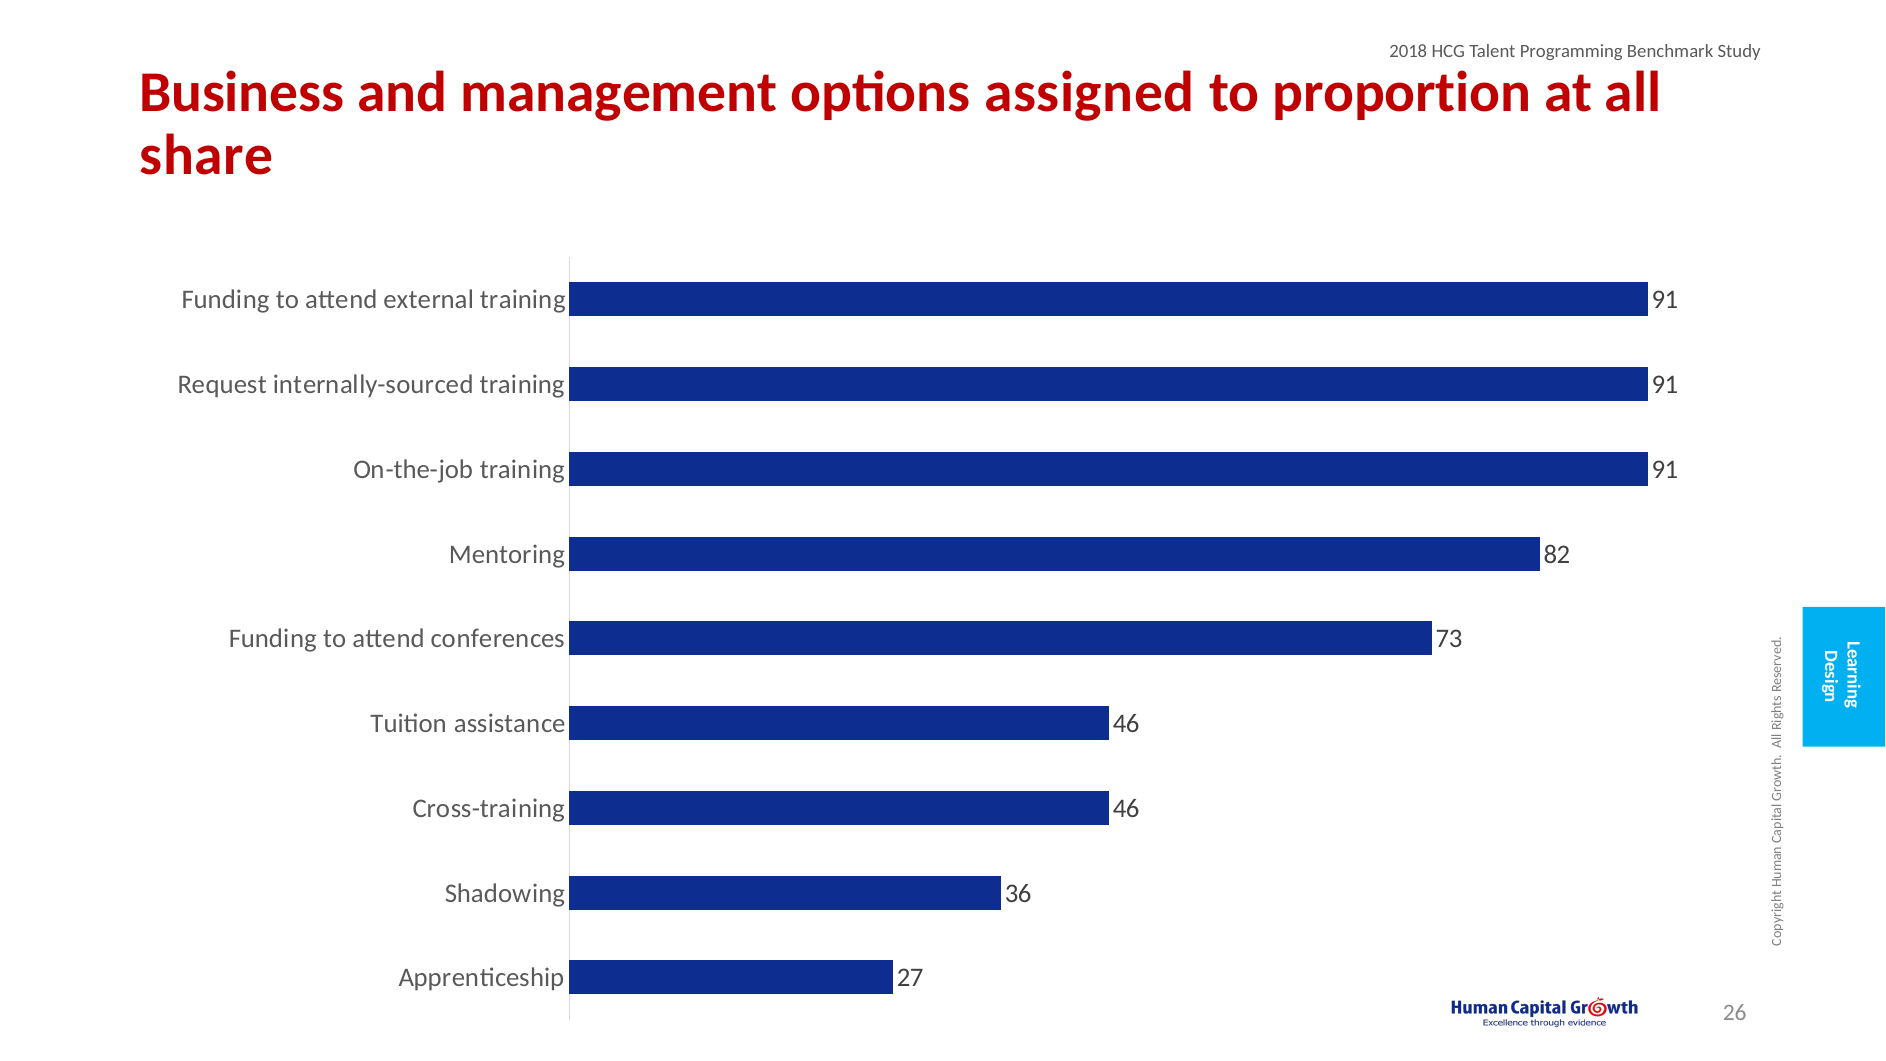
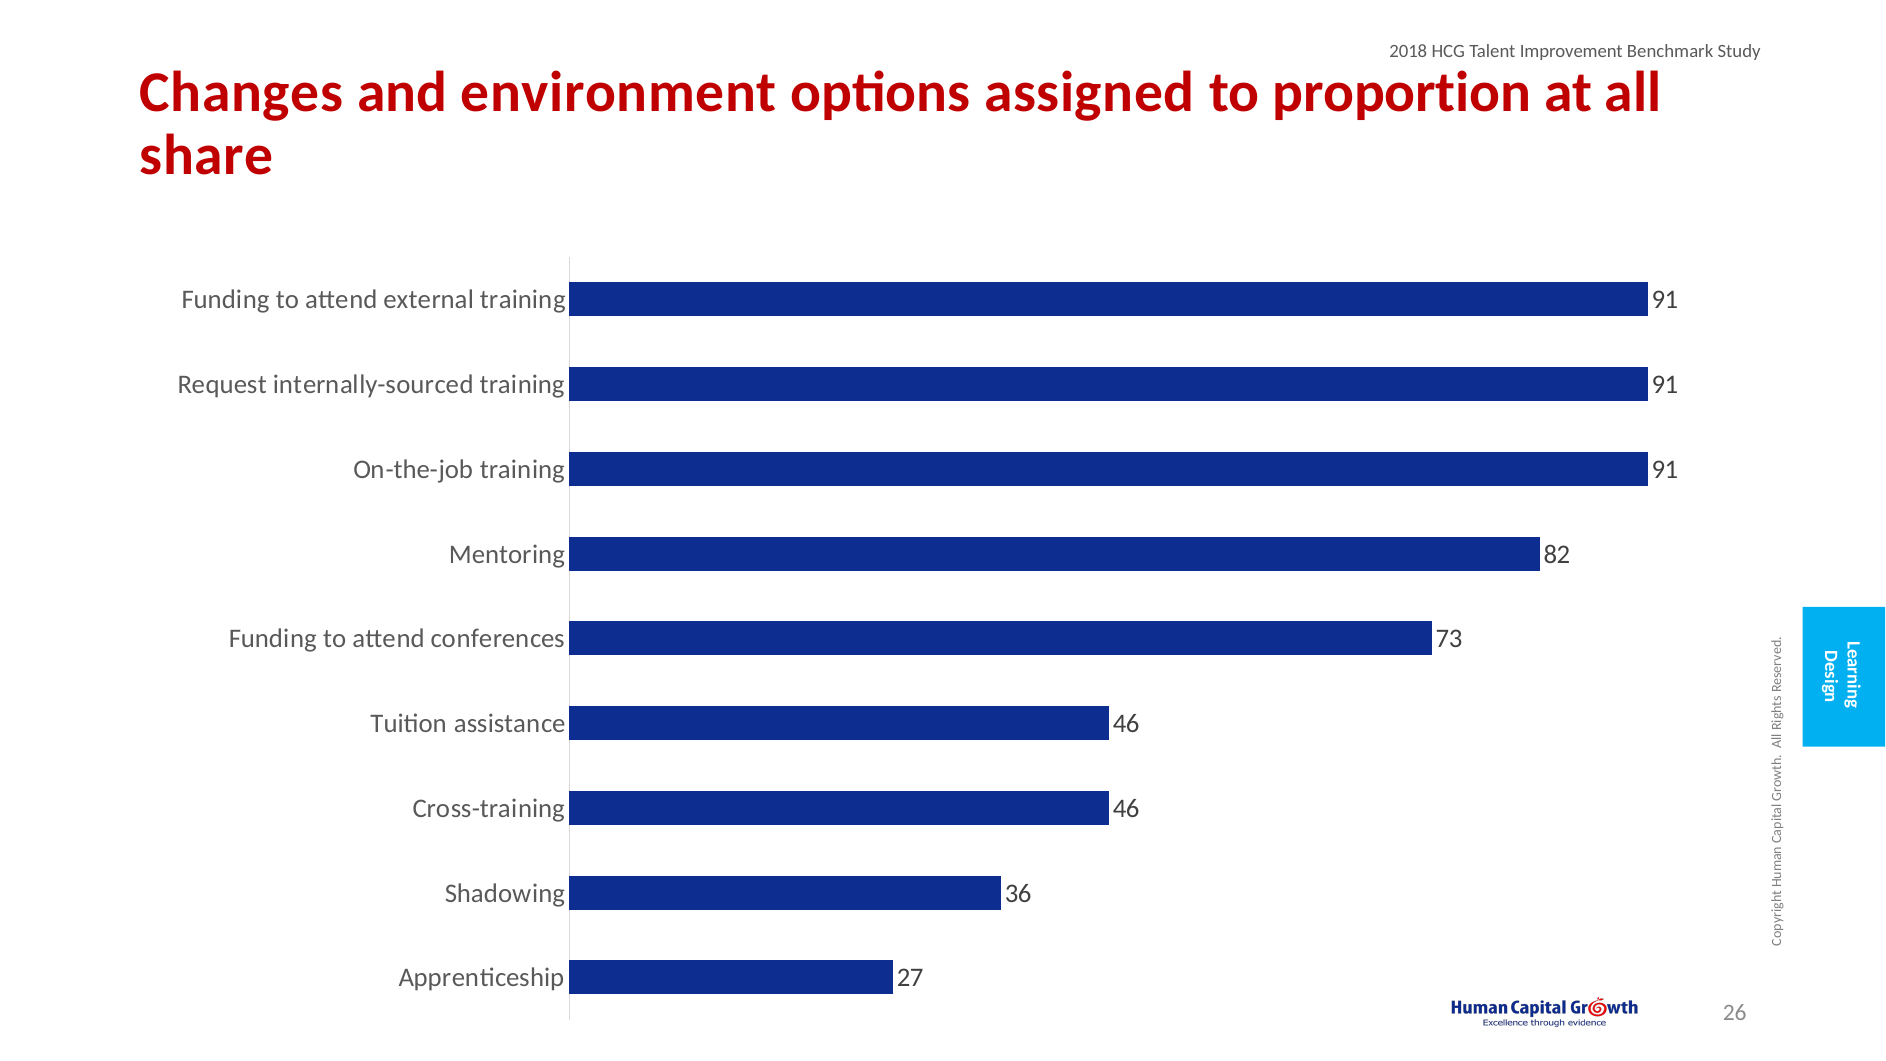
Programming: Programming -> Improvement (1571, 51)
Business: Business -> Changes (241, 93)
management: management -> environment (619, 93)
